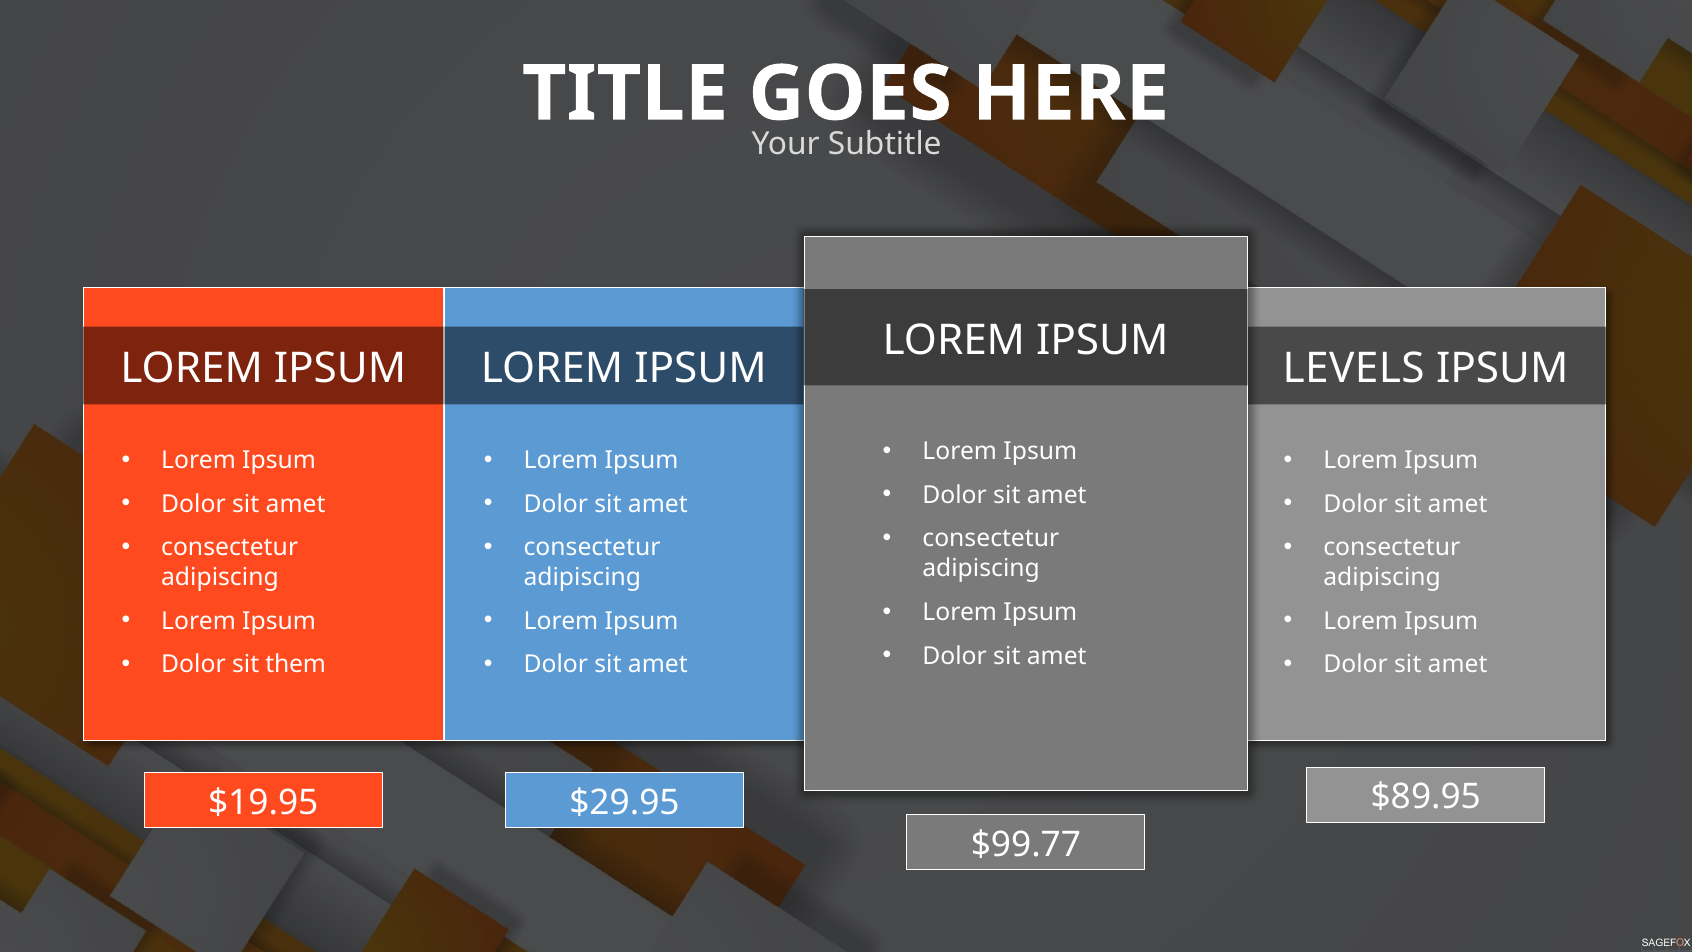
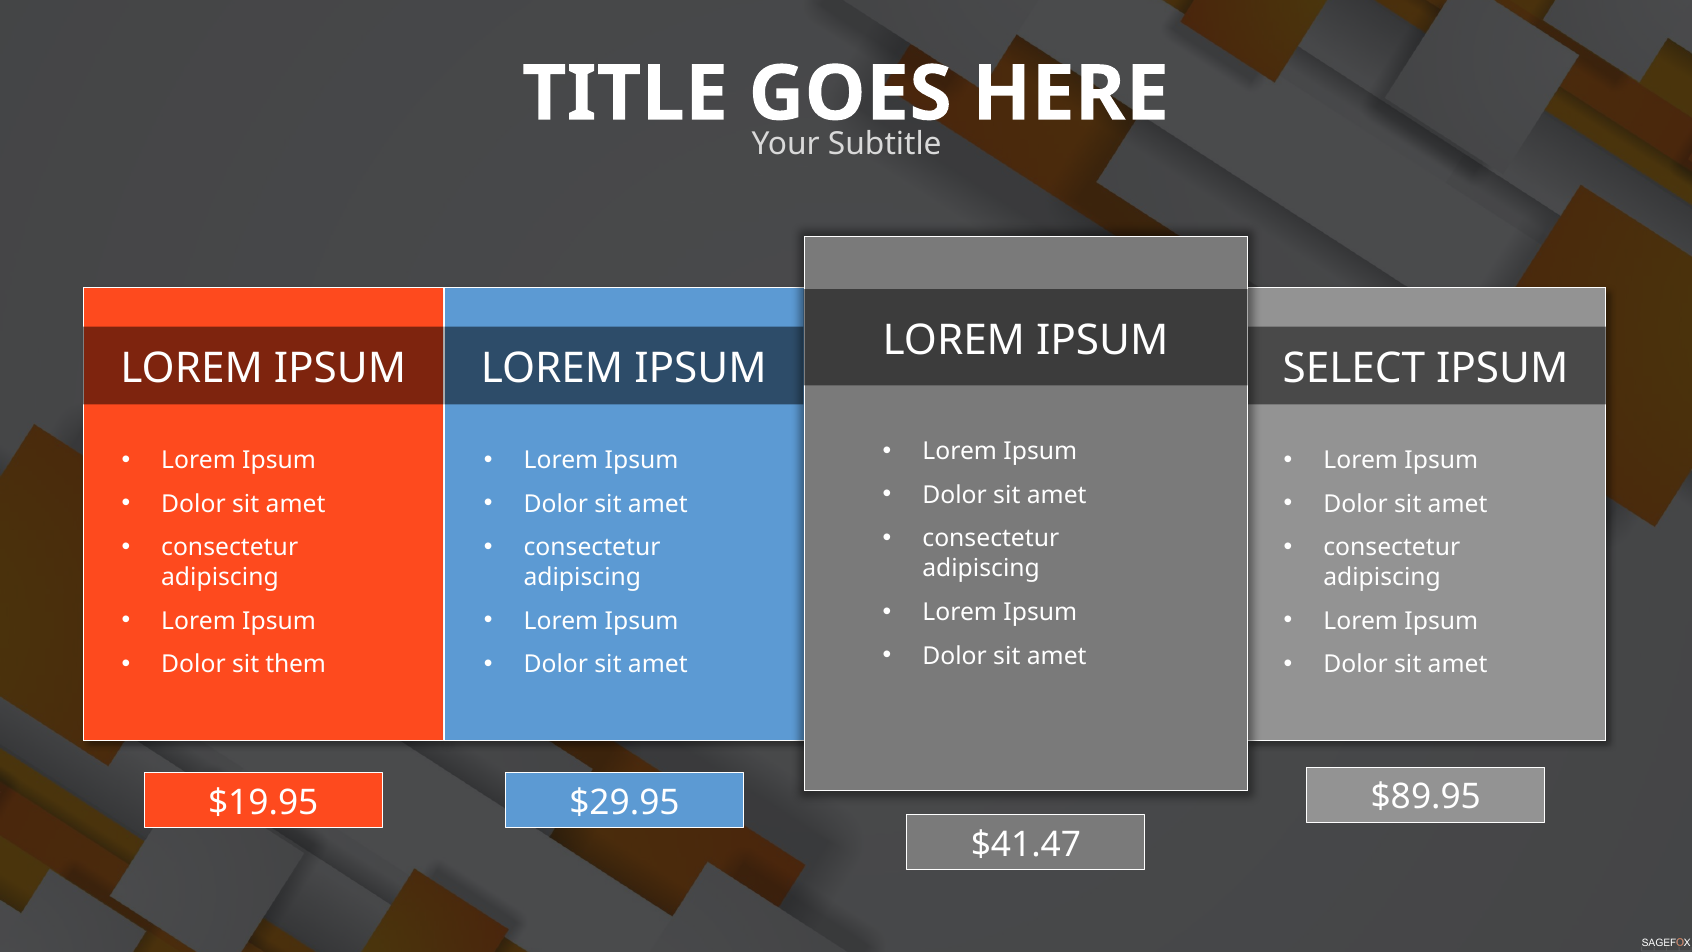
LEVELS: LEVELS -> SELECT (1354, 368)
$99.77: $99.77 -> $41.47 (1026, 845)
